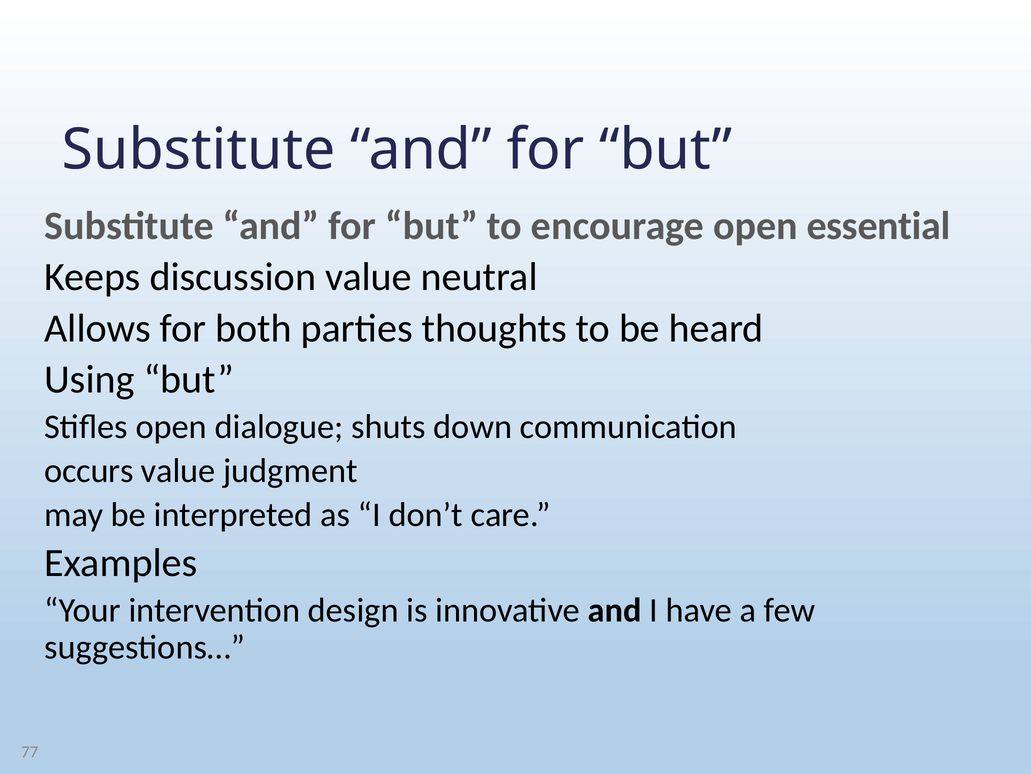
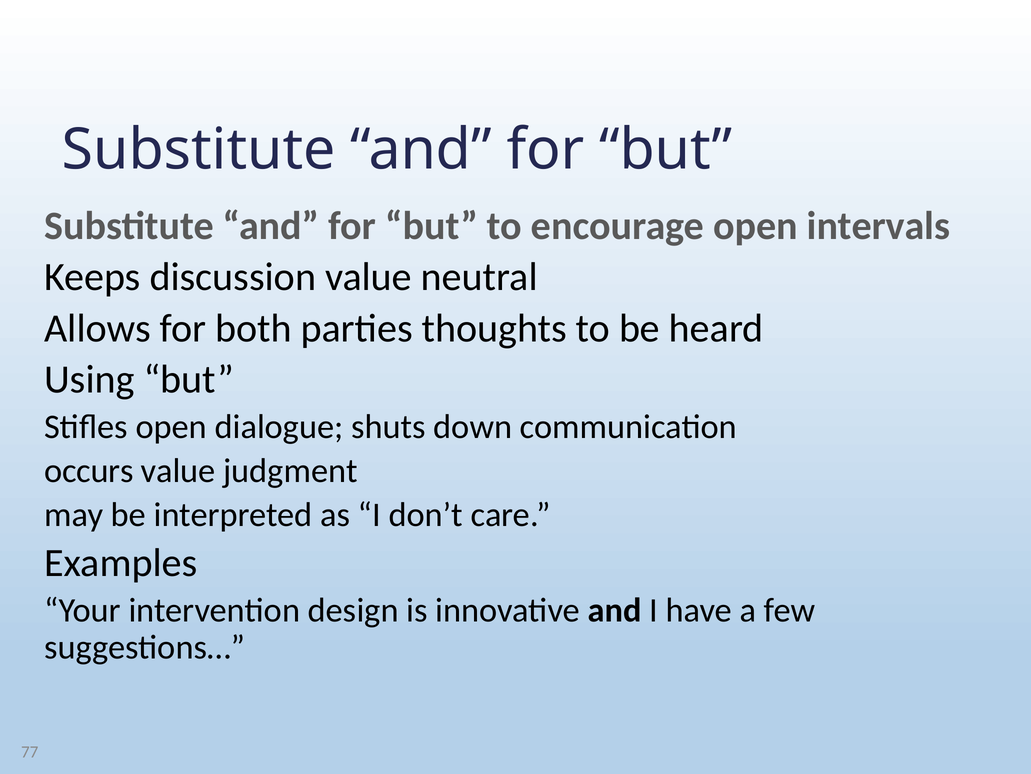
essential: essential -> intervals (878, 226)
